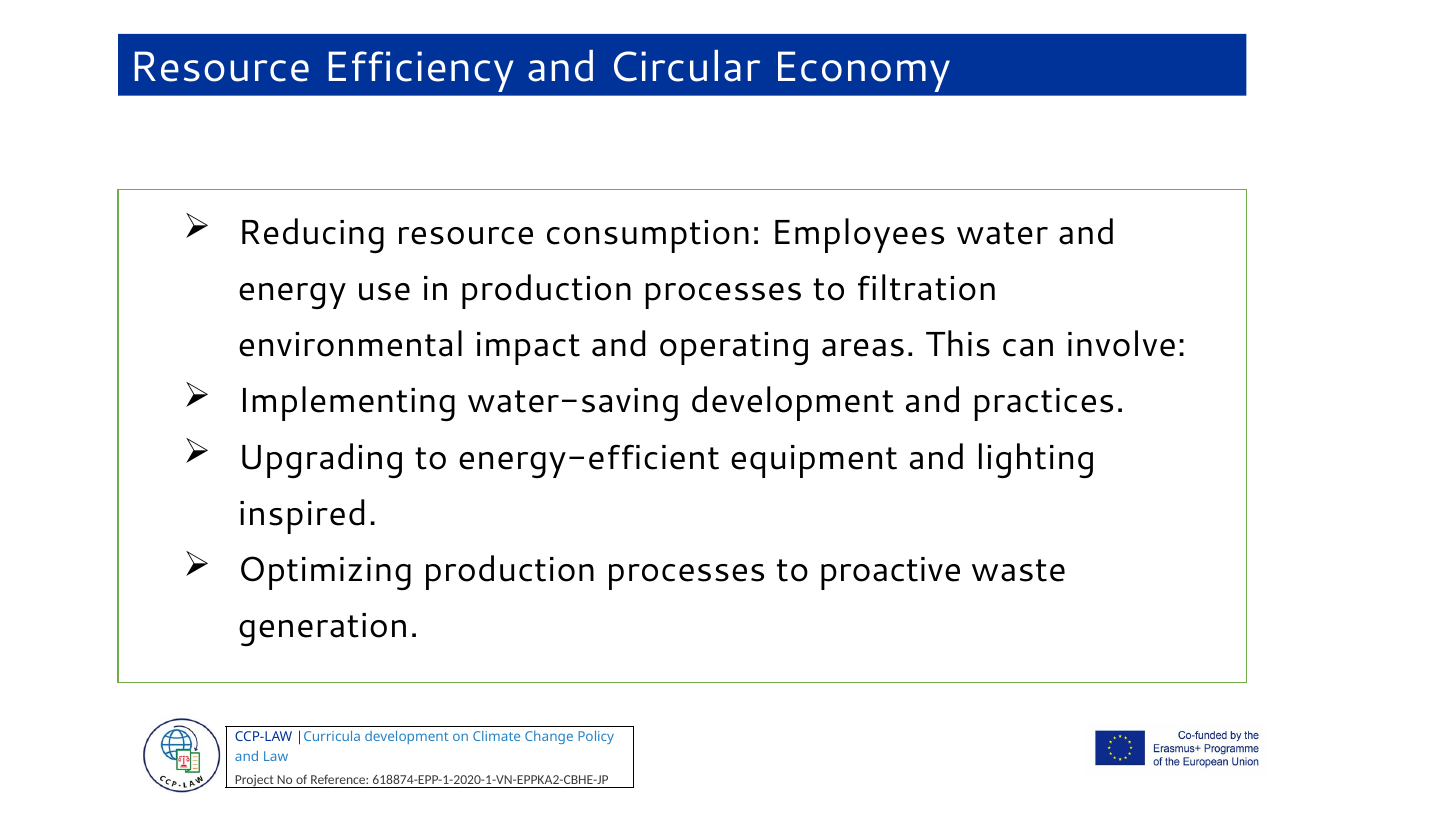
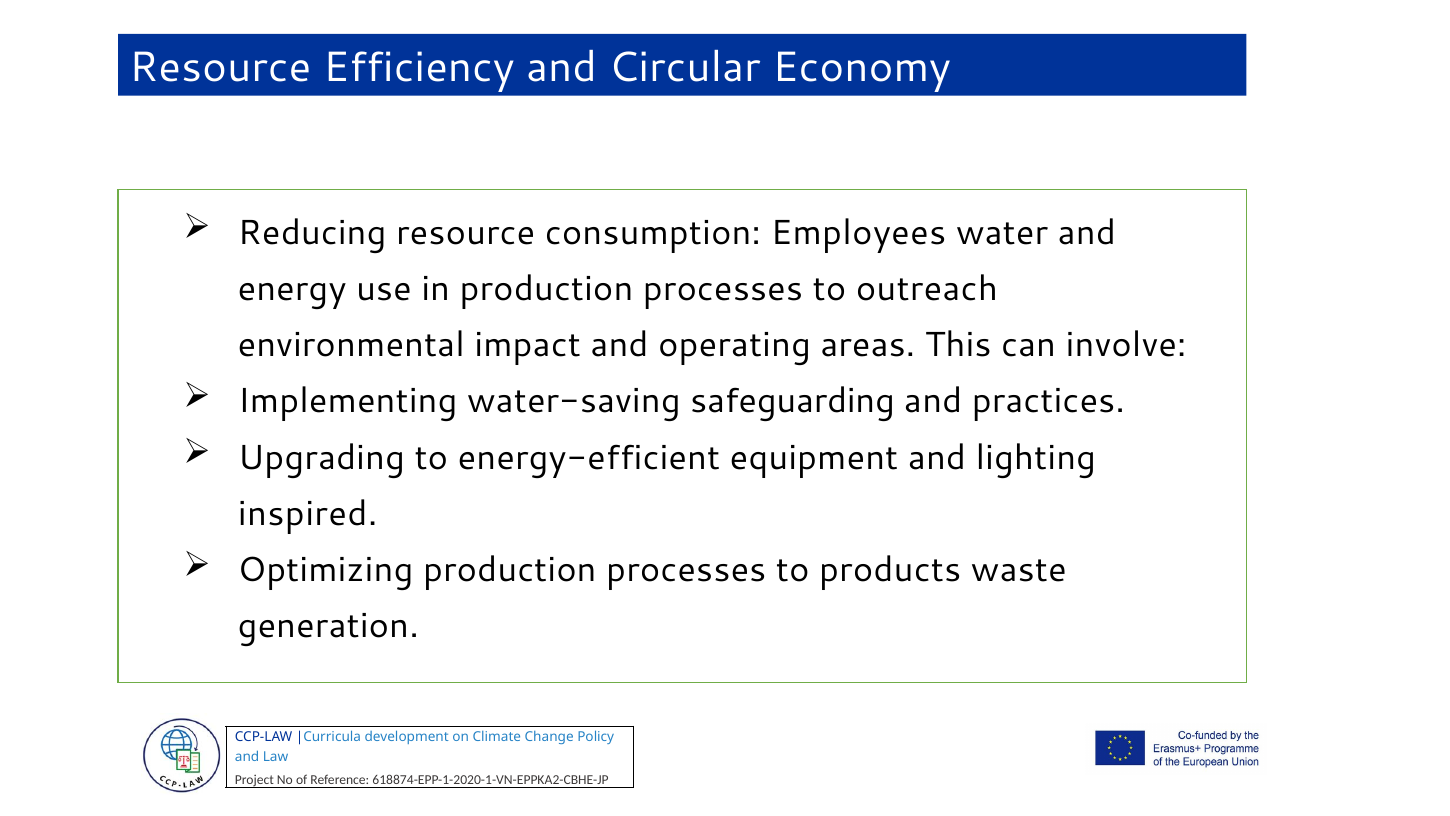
filtration: filtration -> outreach (927, 289)
water-saving development: development -> safeguarding (793, 401)
proactive: proactive -> products (890, 570)
